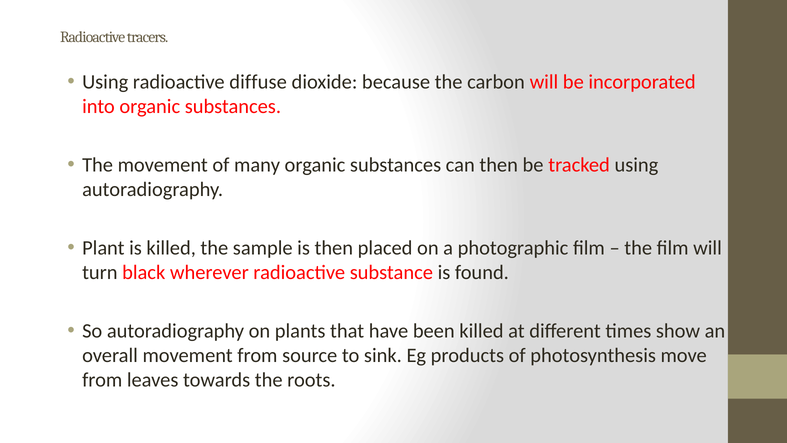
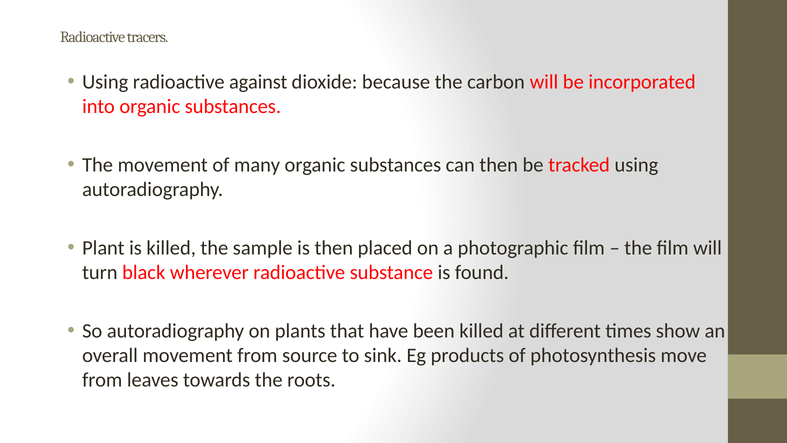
diffuse: diffuse -> against (258, 82)
